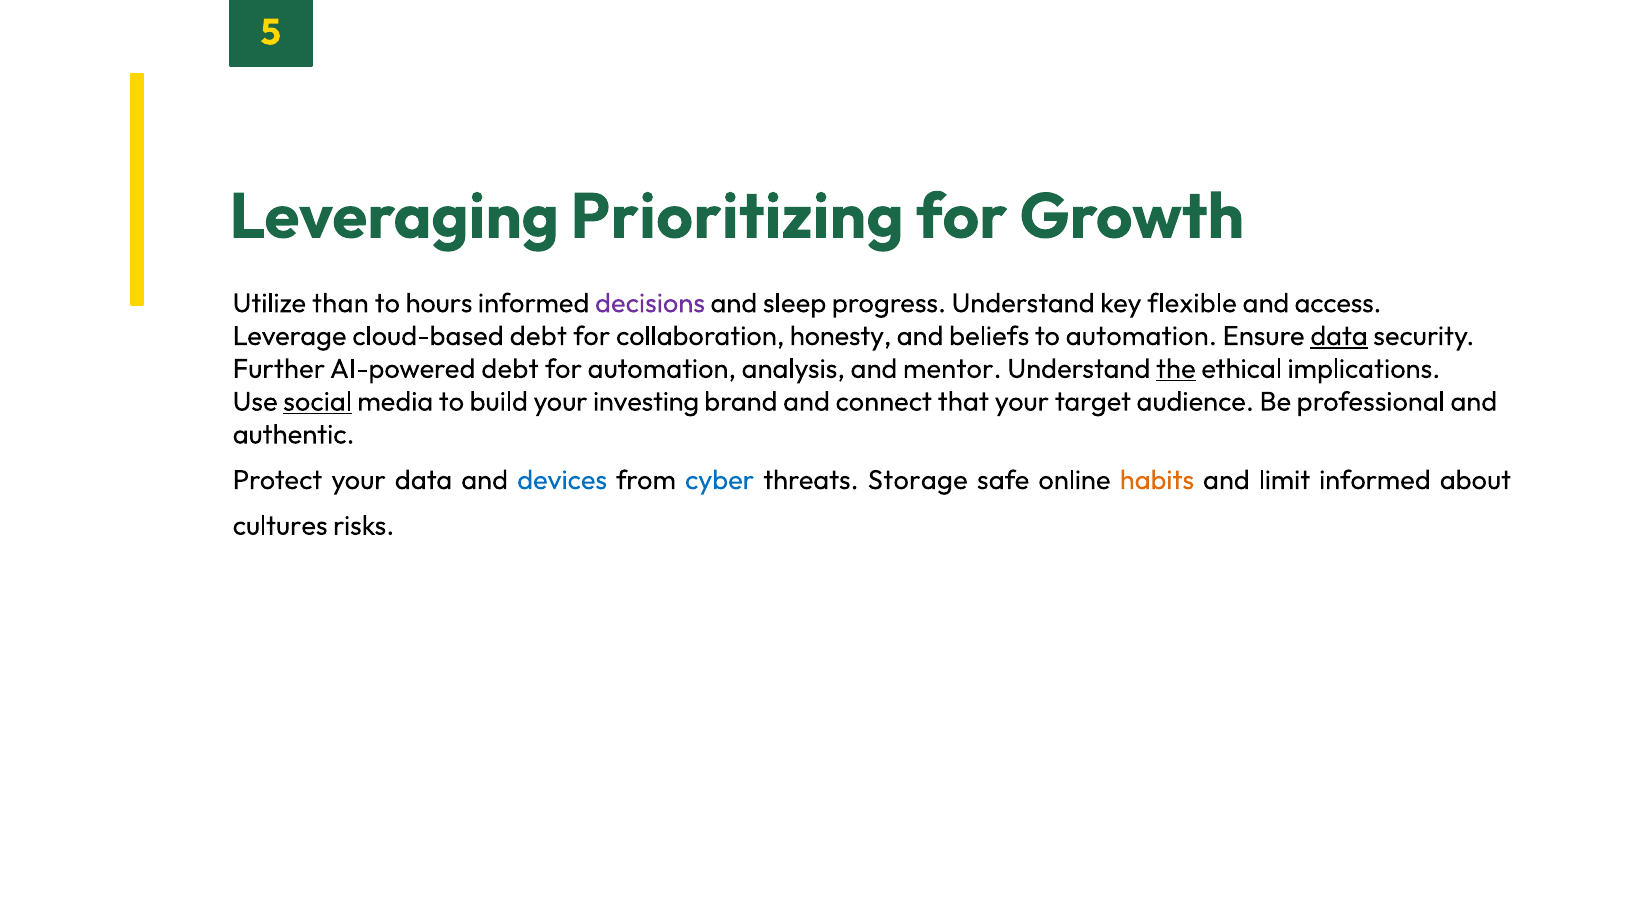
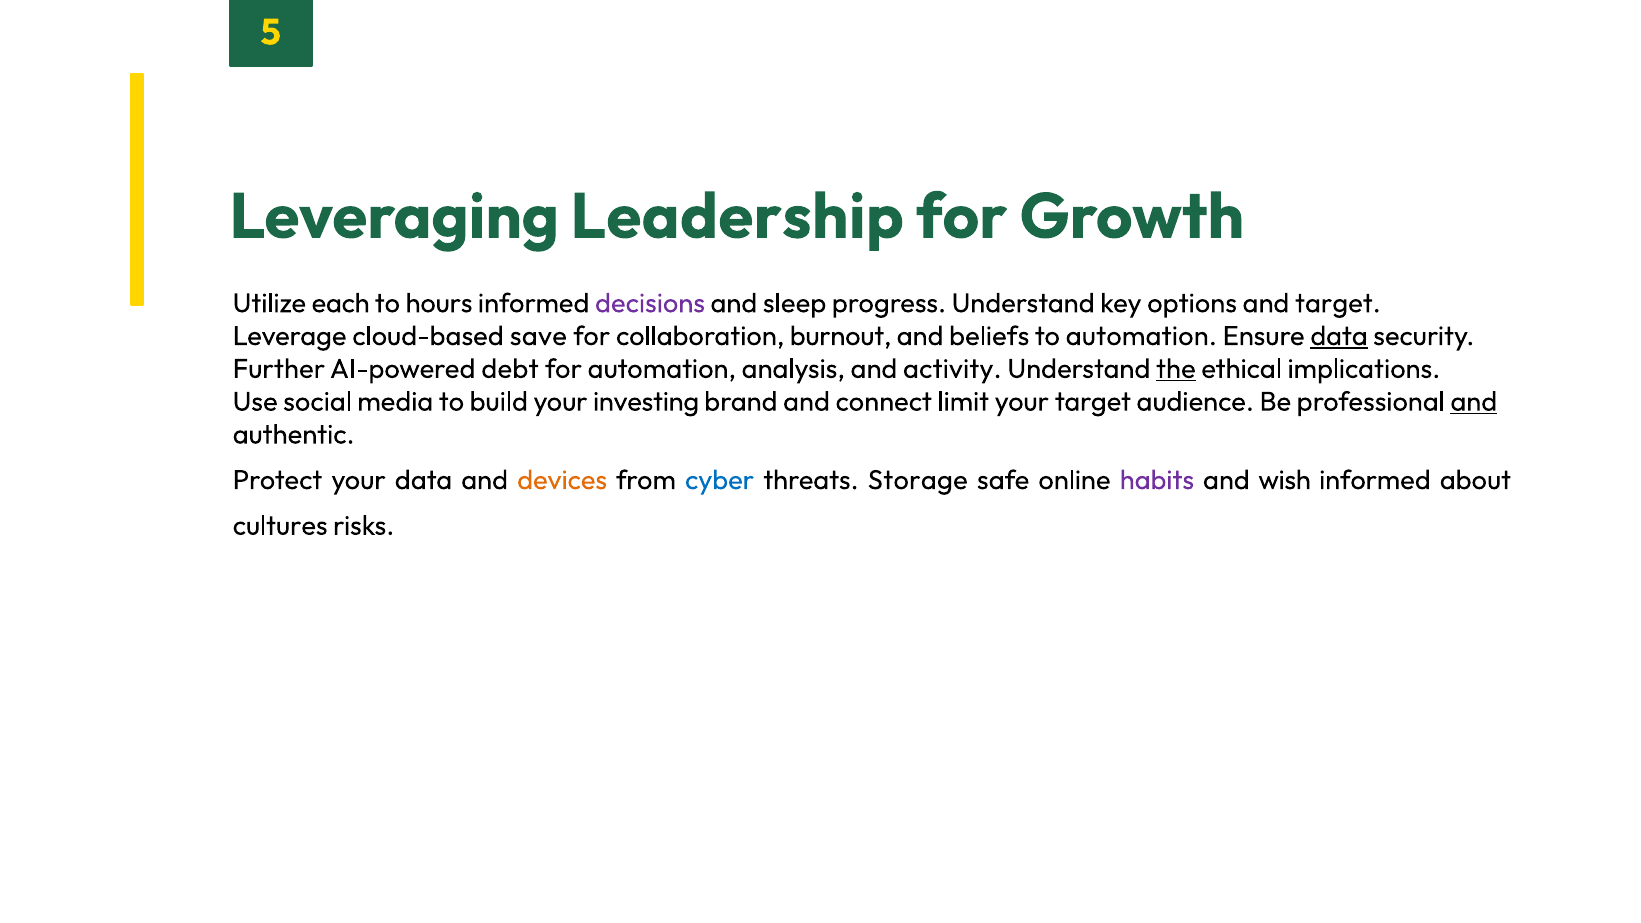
Prioritizing: Prioritizing -> Leadership (737, 217)
than: than -> each (341, 303)
flexible: flexible -> options (1192, 303)
and access: access -> target (1338, 303)
cloud-based debt: debt -> save (538, 336)
honesty: honesty -> burnout (841, 336)
mentor: mentor -> activity (952, 369)
social underline: present -> none (317, 402)
that: that -> limit (963, 402)
and underline: none -> present (1474, 402)
devices colour: blue -> orange (562, 480)
habits colour: orange -> purple (1157, 480)
limit: limit -> wish (1285, 480)
